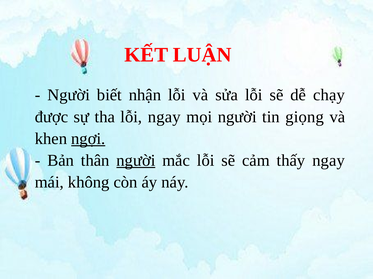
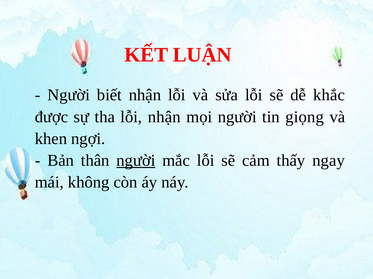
chạy: chạy -> khắc (329, 95)
lỗi ngay: ngay -> nhận (164, 117)
ngợi underline: present -> none (88, 139)
